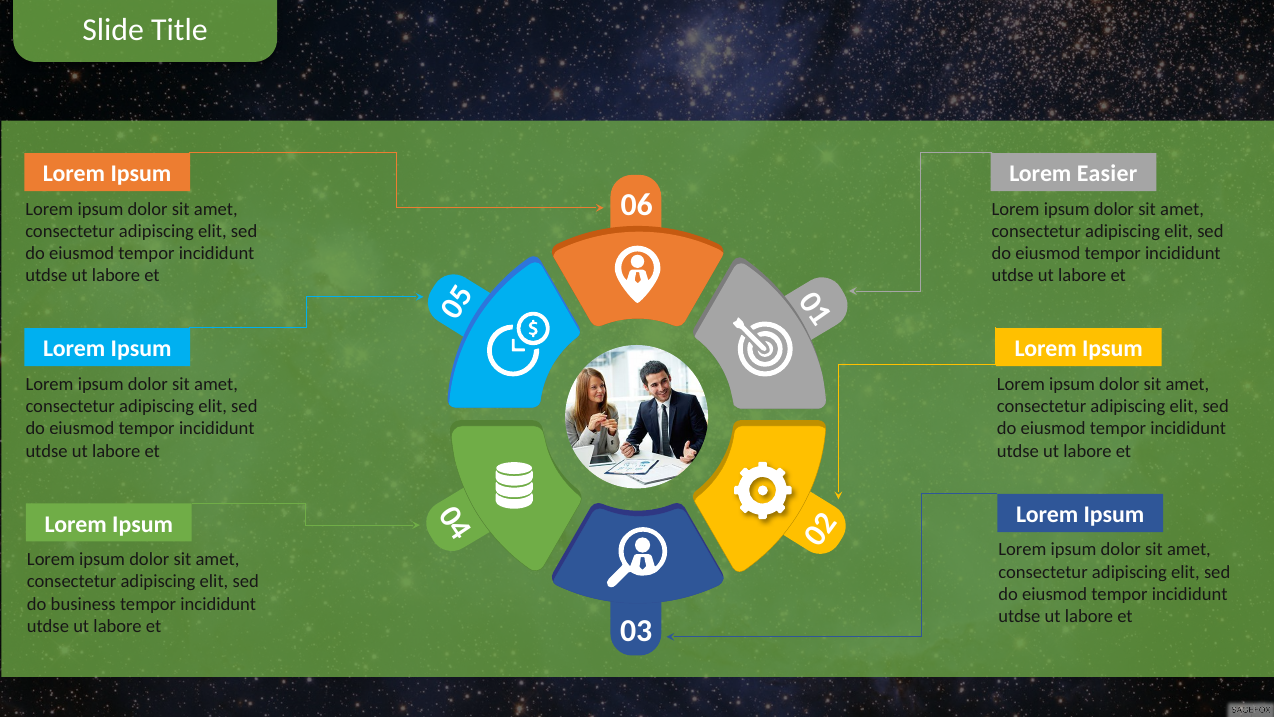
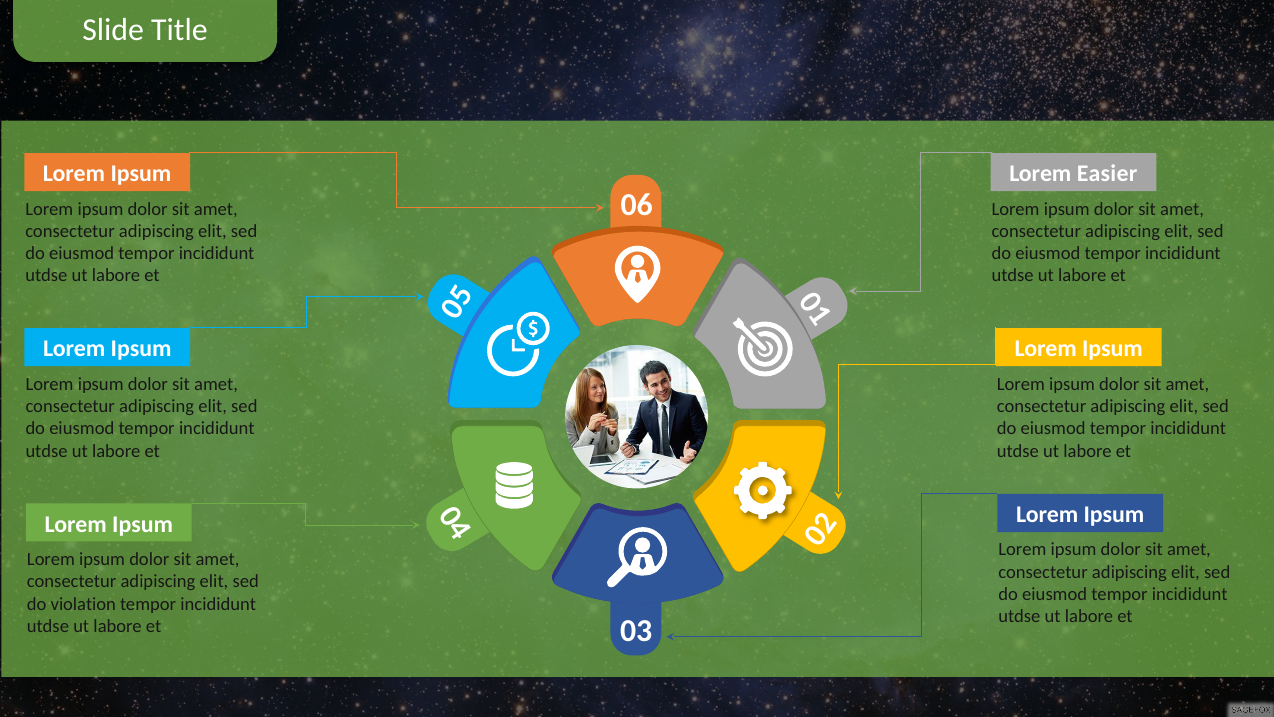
business: business -> violation (83, 604)
